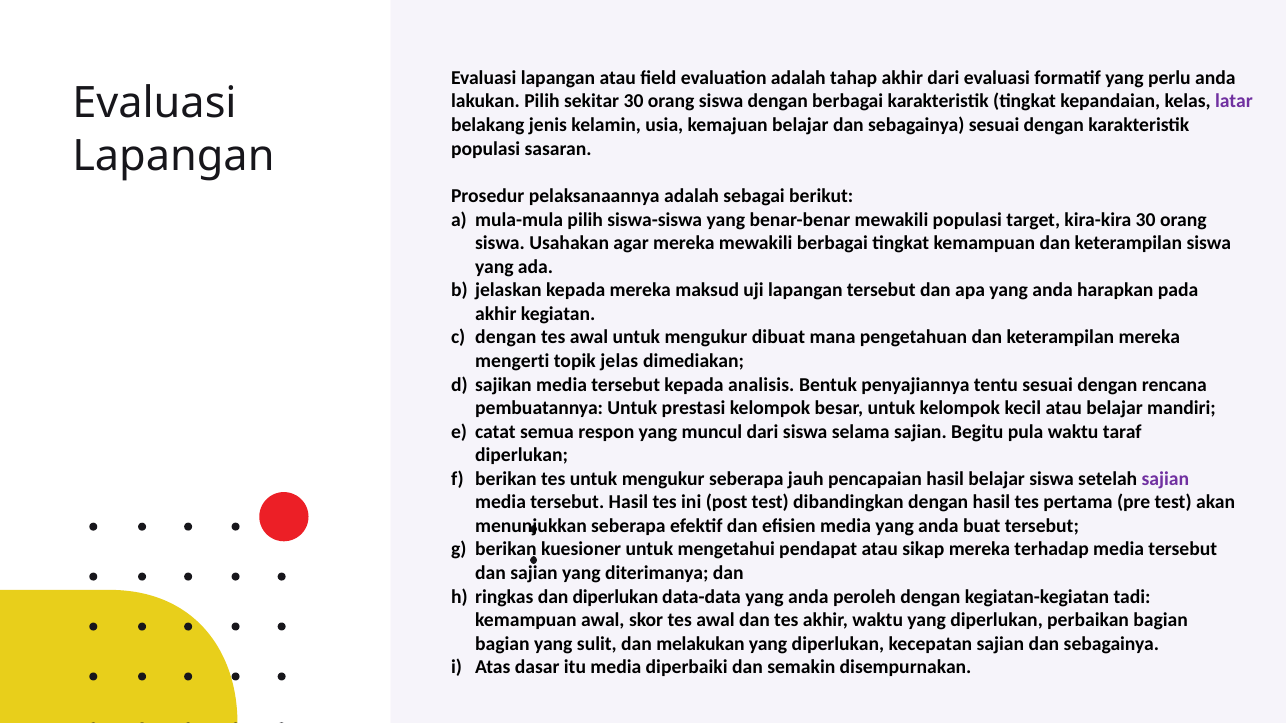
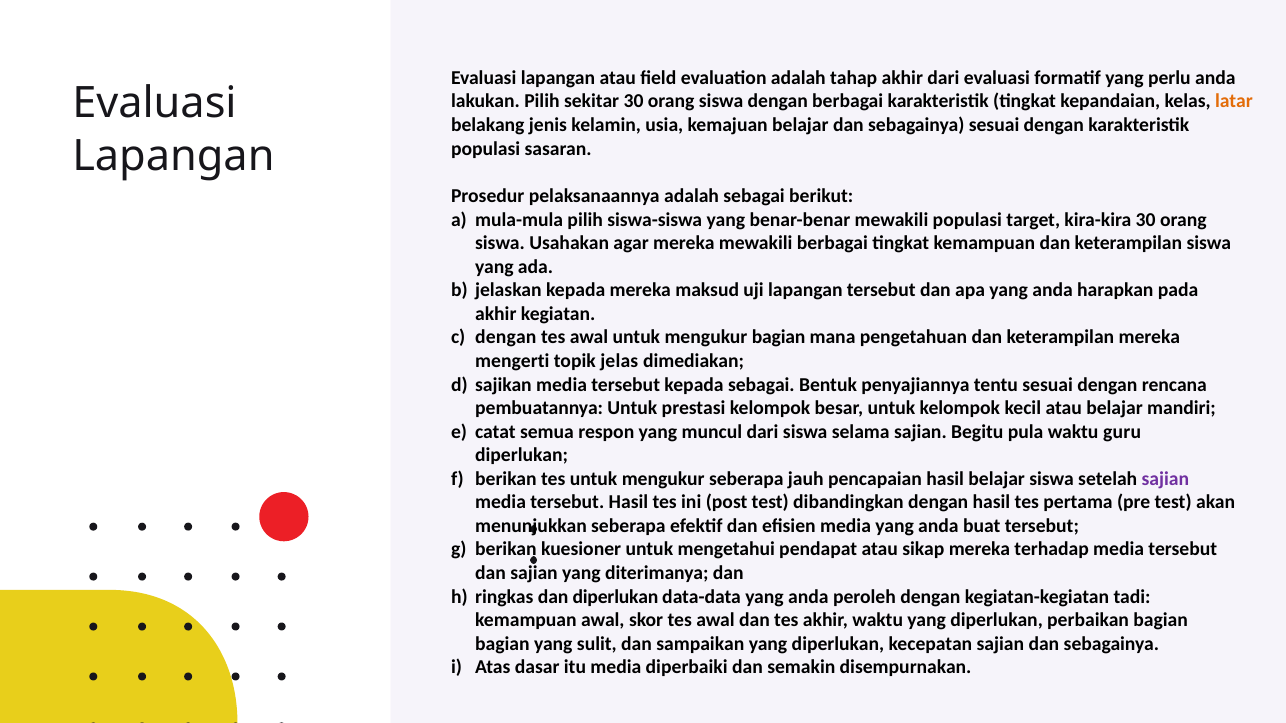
latar colour: purple -> orange (1234, 101)
mengukur dibuat: dibuat -> bagian (779, 338)
kepada analisis: analisis -> sebagai (761, 385)
taraf: taraf -> guru (1122, 432)
melakukan: melakukan -> sampaikan (700, 644)
